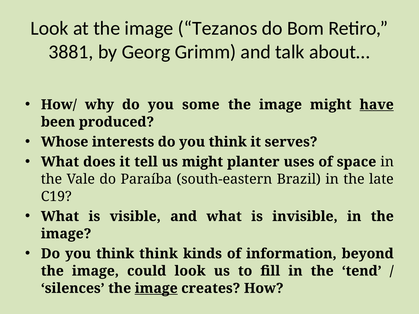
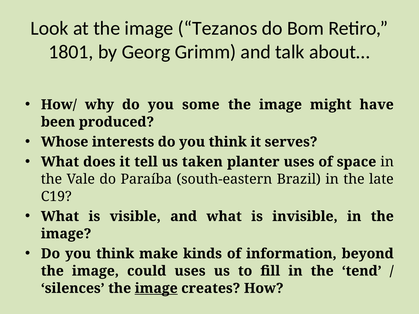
3881: 3881 -> 1801 (71, 52)
have underline: present -> none (377, 105)
us might: might -> taken (202, 162)
think think: think -> make (159, 254)
could look: look -> uses (190, 271)
